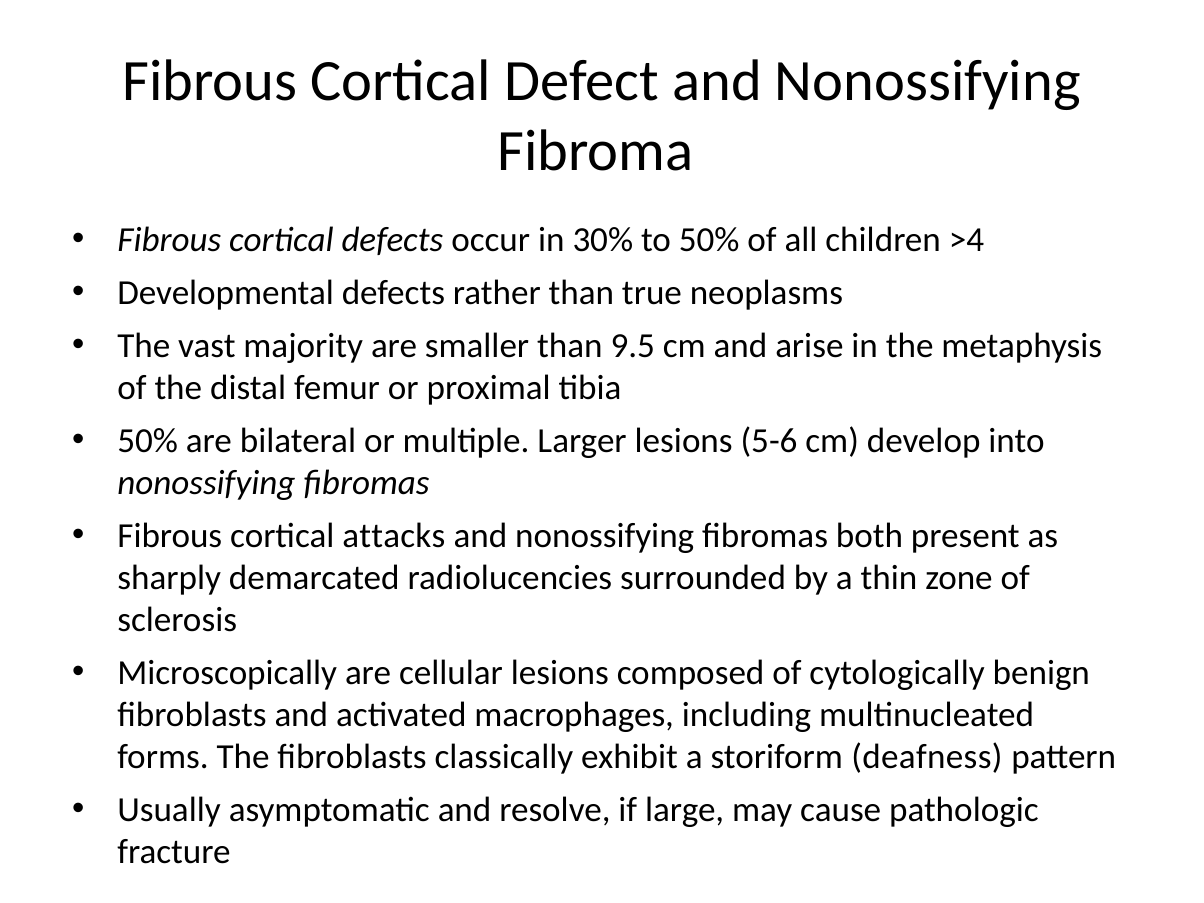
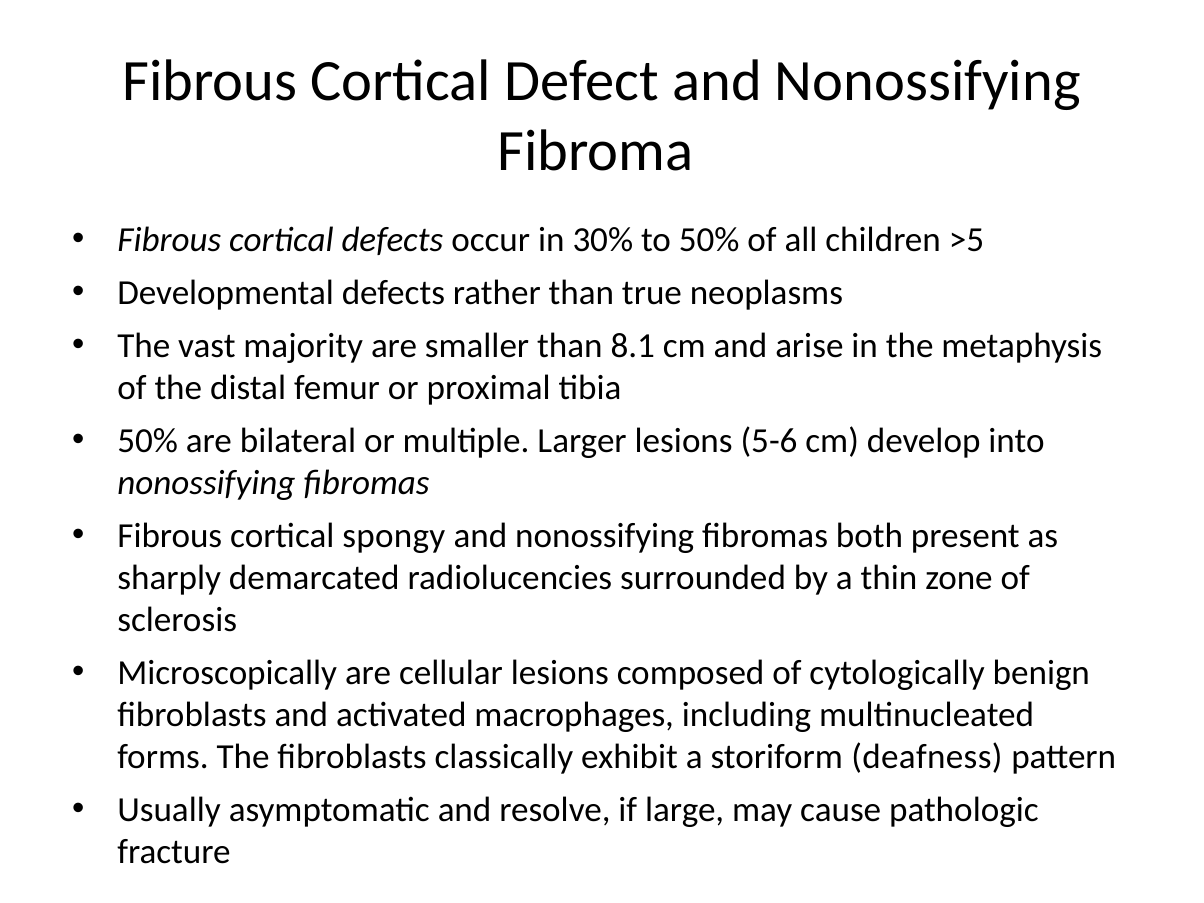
>4: >4 -> >5 (966, 240)
9.5: 9.5 -> 8.1 (633, 346)
attacks: attacks -> spongy (394, 536)
